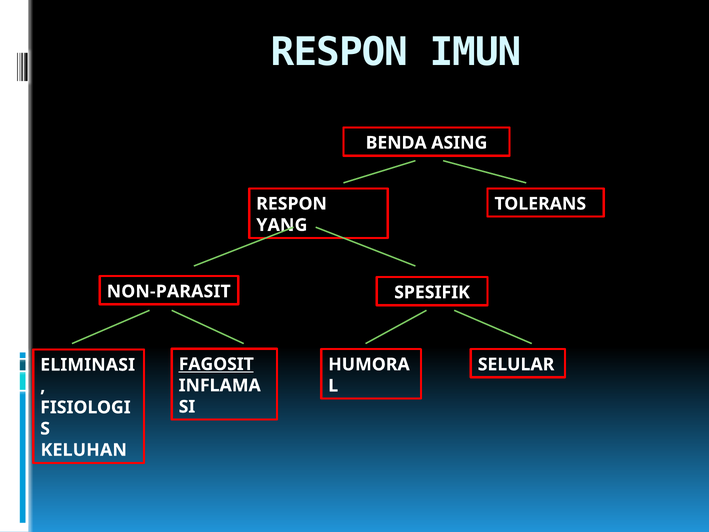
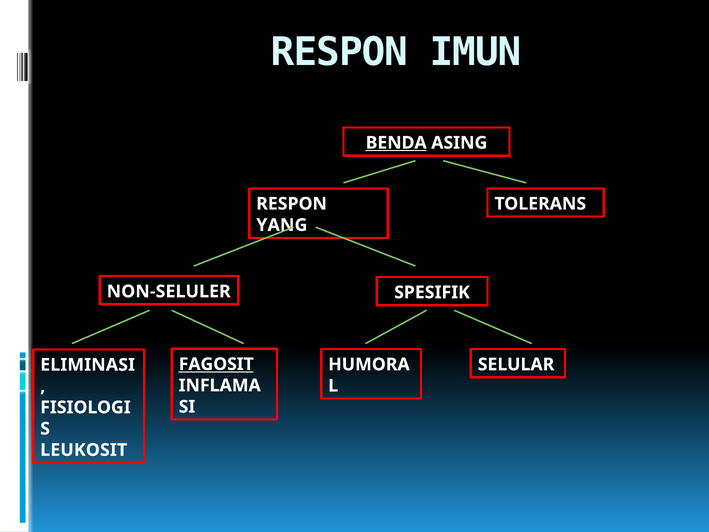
BENDA underline: none -> present (396, 143)
NON-PARASIT: NON-PARASIT -> NON-SELULER (169, 291)
KELUHAN: KELUHAN -> LEUKOSIT (84, 450)
